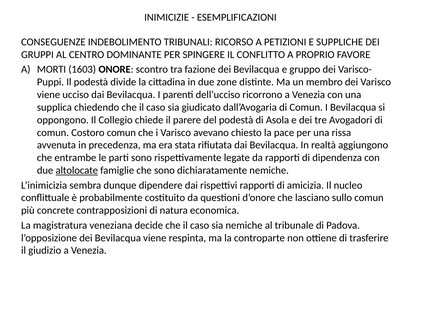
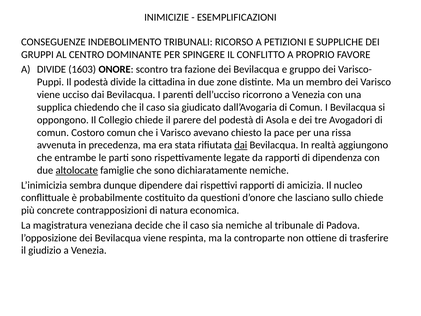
A MORTI: MORTI -> DIVIDE (51, 69)
dai underline: none -> present (241, 145)
sullo comun: comun -> chiede (369, 198)
